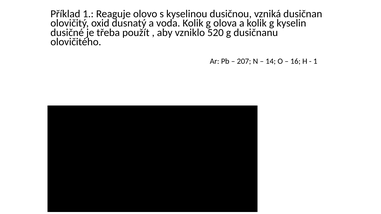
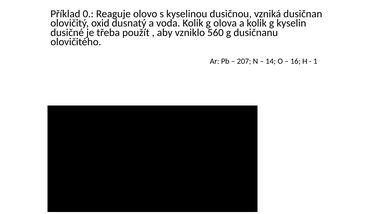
Příklad 1: 1 -> 0 (88, 14)
520: 520 -> 560 (215, 33)
